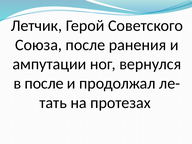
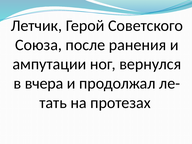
в после: после -> вчера (44, 83)
